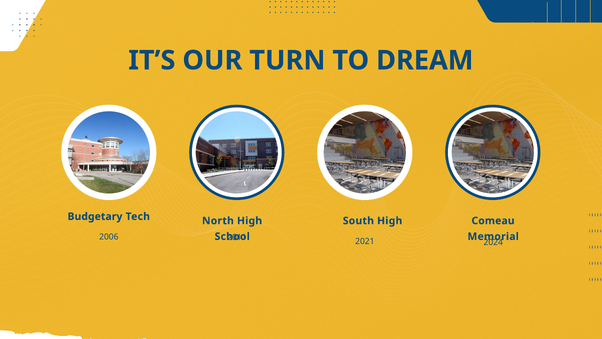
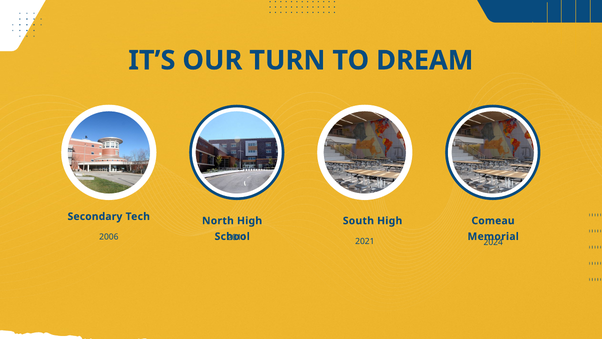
Budgetary: Budgetary -> Secondary (95, 216)
